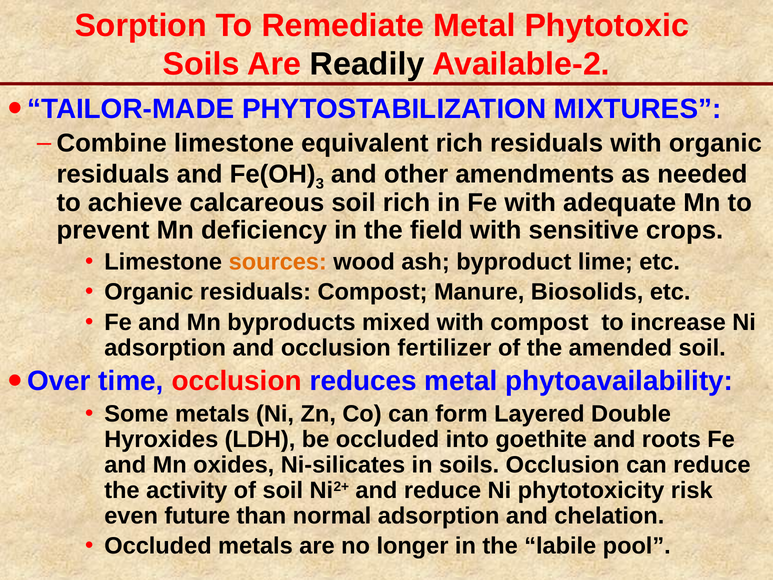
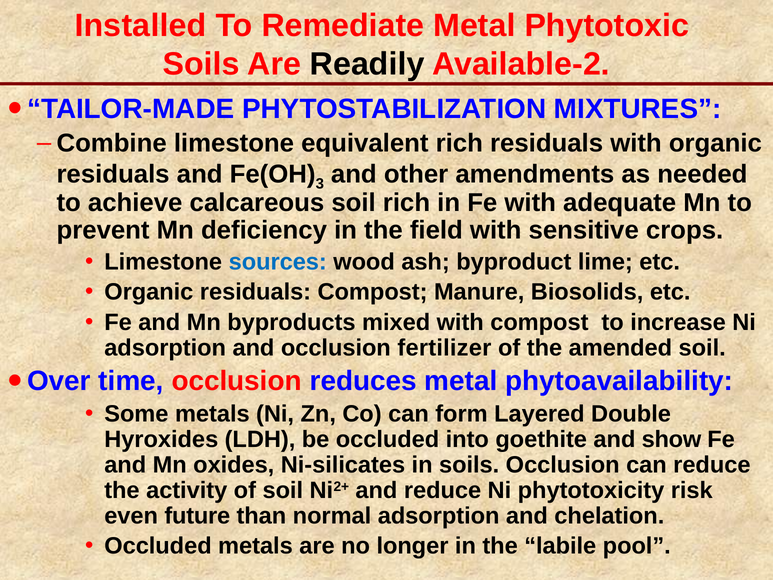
Sorption: Sorption -> Installed (141, 25)
sources colour: orange -> blue (278, 262)
roots: roots -> show (671, 439)
